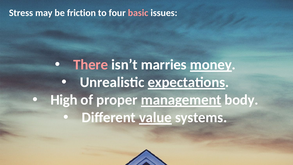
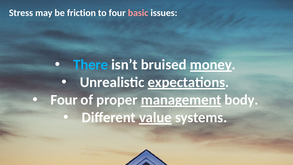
There colour: pink -> light blue (91, 65)
marries: marries -> bruised (164, 65)
High: High -> Four (64, 100)
